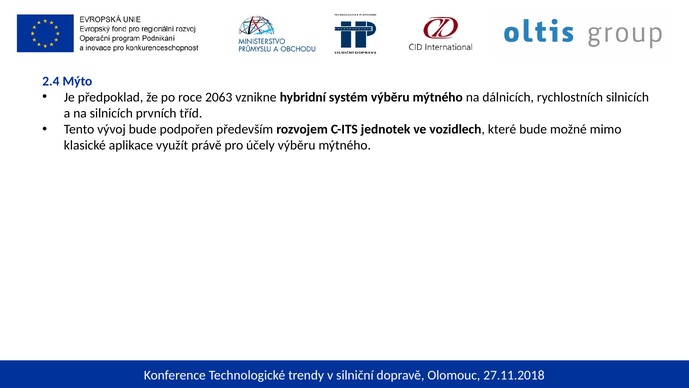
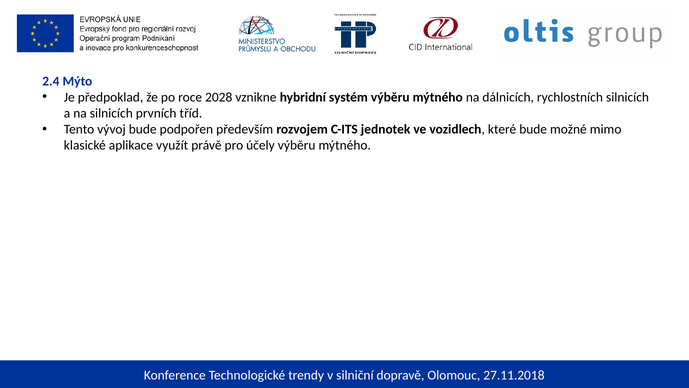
2063: 2063 -> 2028 (219, 97)
